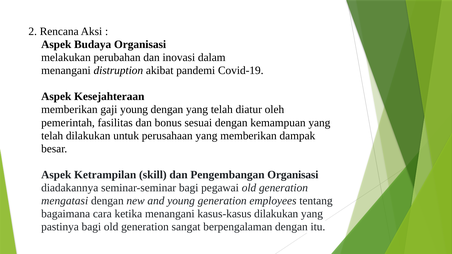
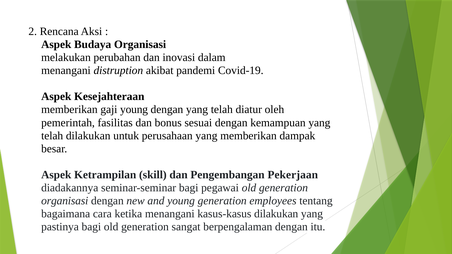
Pengembangan Organisasi: Organisasi -> Pekerjaan (293, 175)
mengatasi: mengatasi -> organisasi (65, 201)
